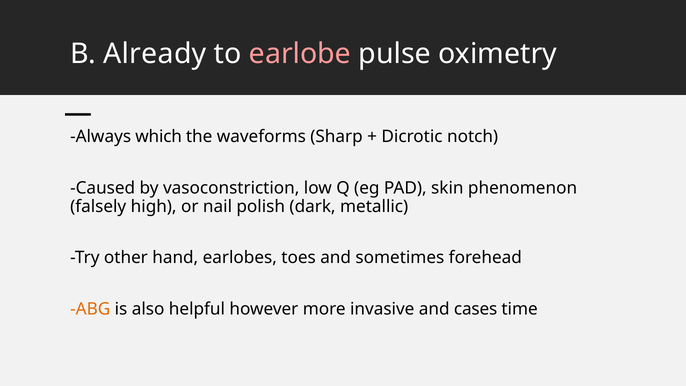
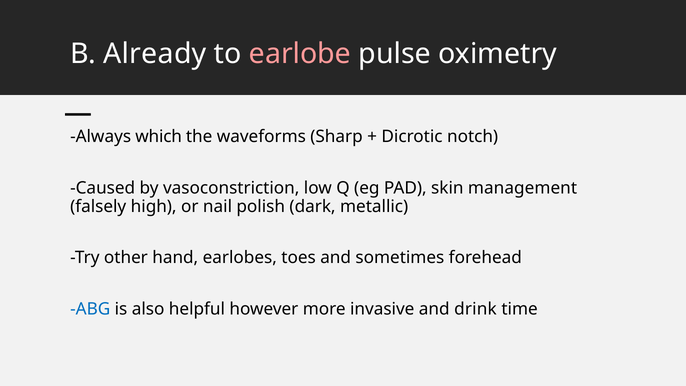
phenomenon: phenomenon -> management (523, 188)
ABG colour: orange -> blue (90, 309)
cases: cases -> drink (475, 309)
